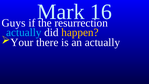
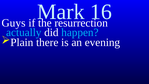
happen colour: yellow -> light blue (80, 32)
Your: Your -> Plain (22, 42)
an actually: actually -> evening (102, 42)
